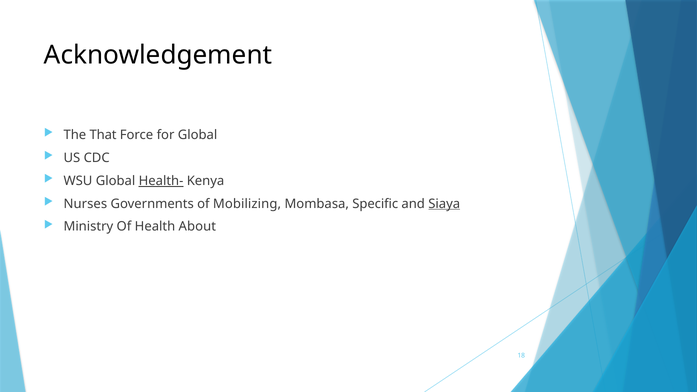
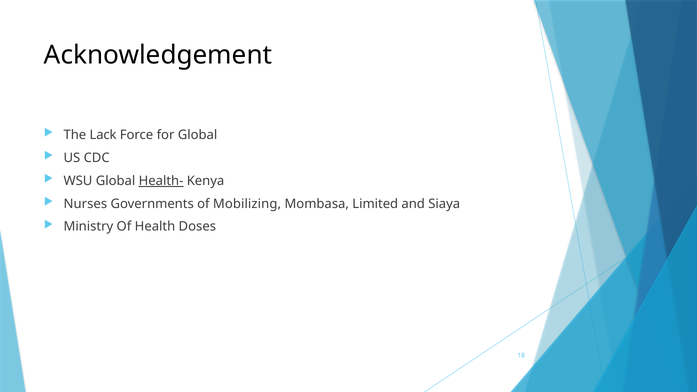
That: That -> Lack (103, 135)
Specific: Specific -> Limited (375, 204)
Siaya underline: present -> none (444, 204)
About: About -> Doses (197, 227)
